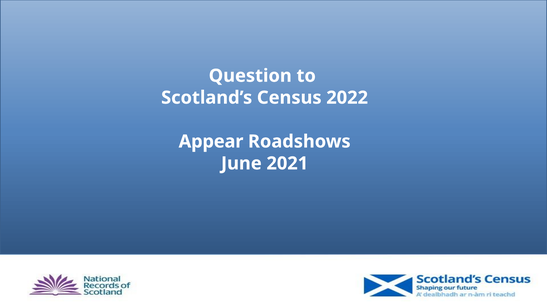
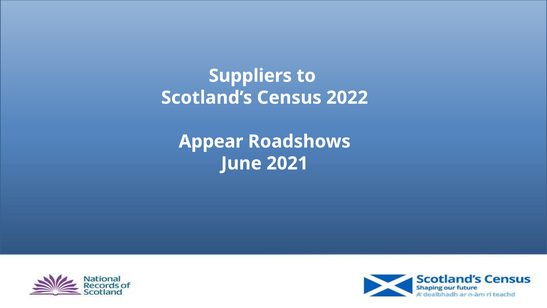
Question: Question -> Suppliers (250, 76)
